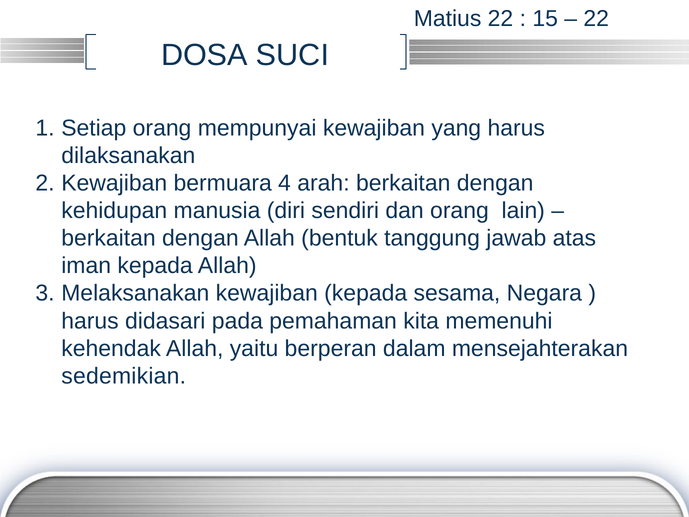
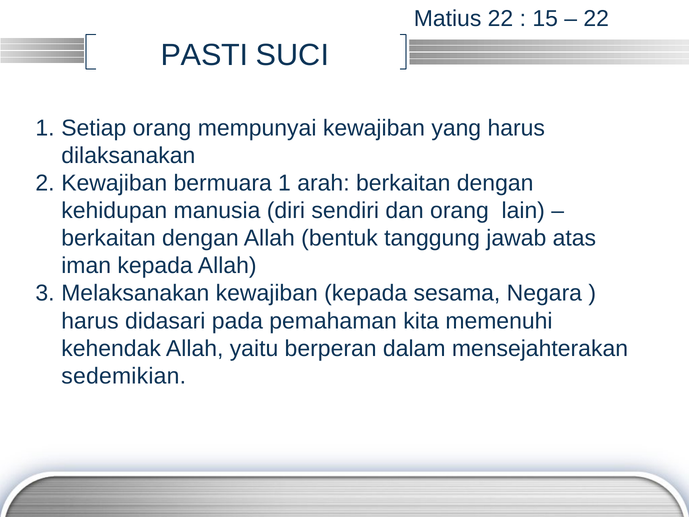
DOSA: DOSA -> PASTI (204, 55)
bermuara 4: 4 -> 1 (285, 183)
